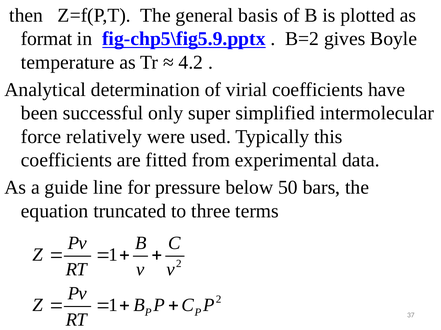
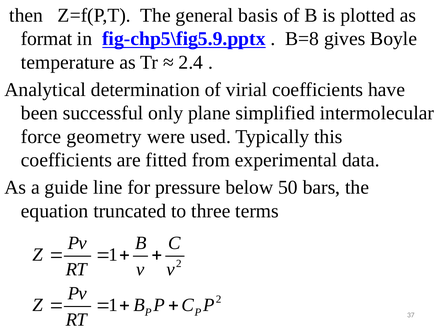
B=2: B=2 -> B=8 (302, 39)
4.2: 4.2 -> 2.4 (191, 62)
super: super -> plane (209, 113)
relatively: relatively -> geometry (104, 137)
